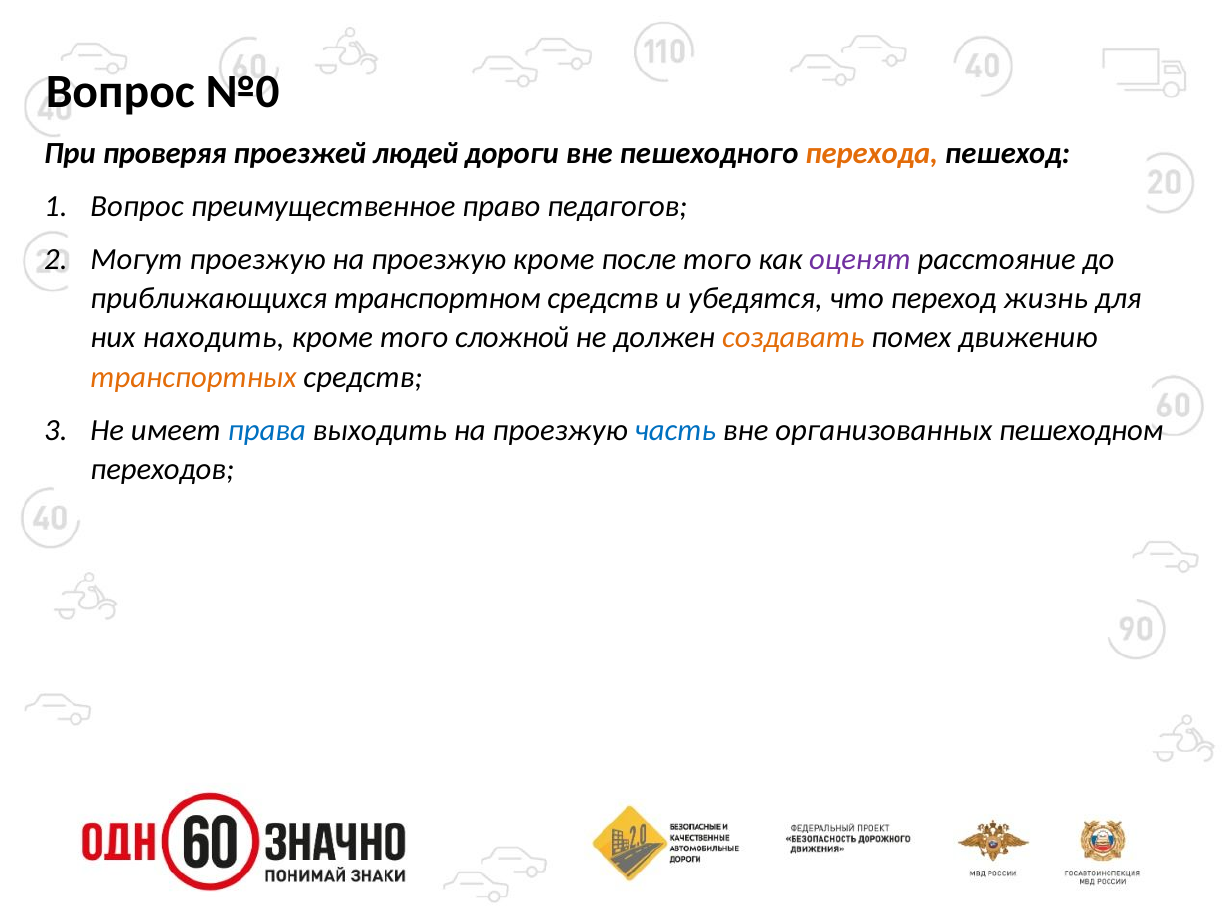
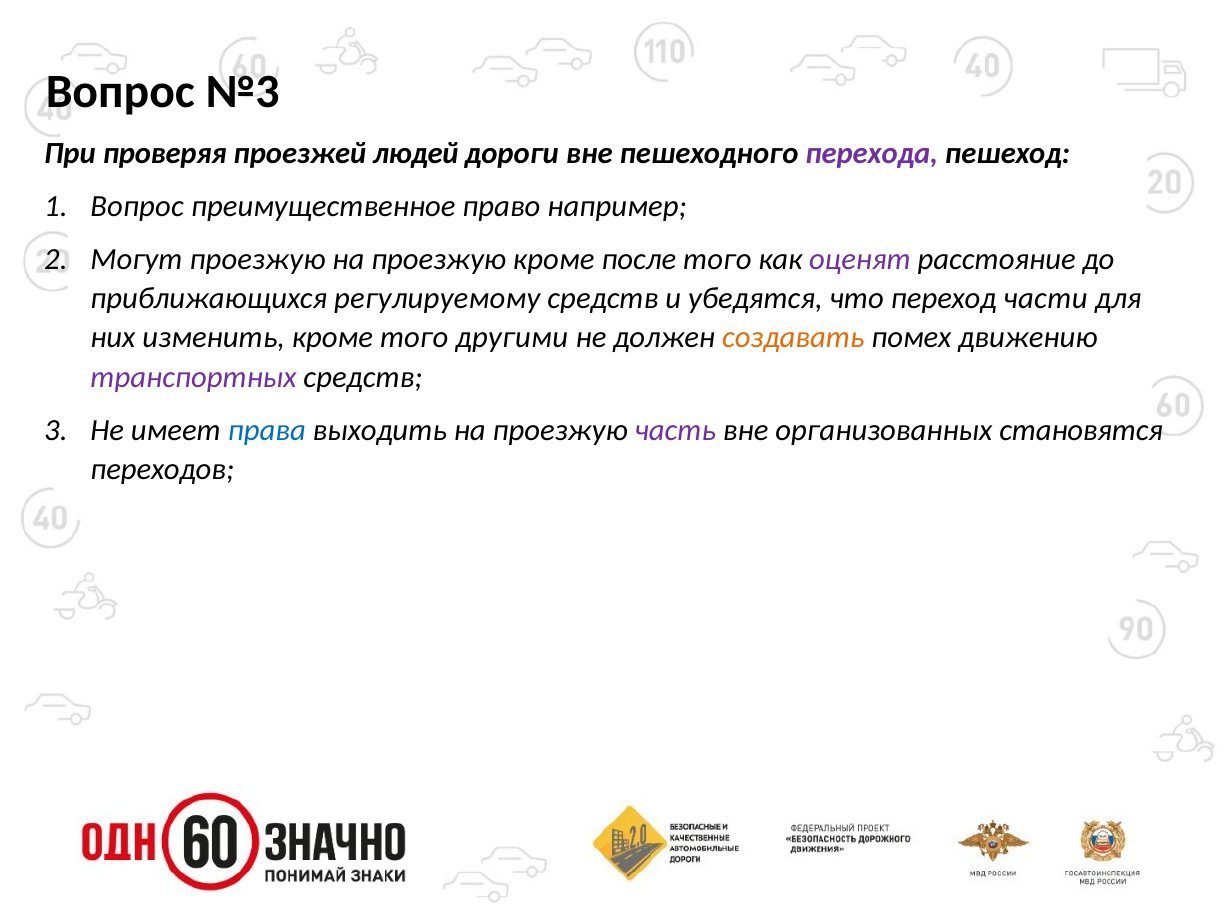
№0: №0 -> №3 (243, 91)
перехода colour: orange -> purple (872, 153)
педагогов: педагогов -> например (617, 206)
транспортном: транспортном -> регулируемому (437, 298)
жизнь: жизнь -> части (1046, 298)
находить: находить -> изменить (214, 338)
сложной: сложной -> другими (512, 338)
транспортных colour: orange -> purple (193, 377)
часть colour: blue -> purple (675, 430)
пешеходном: пешеходном -> становятся (1081, 430)
